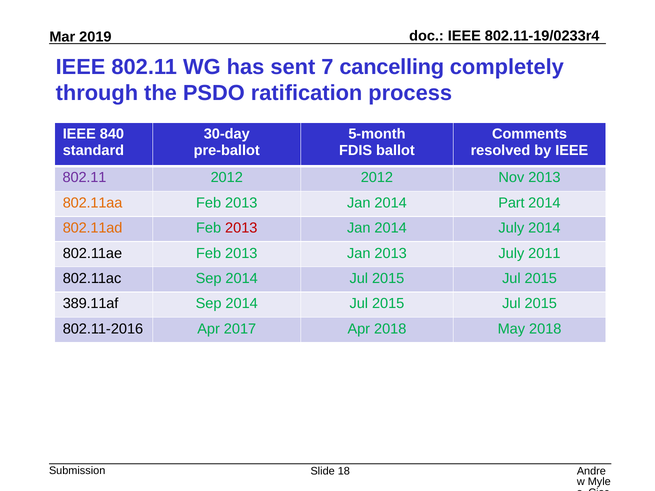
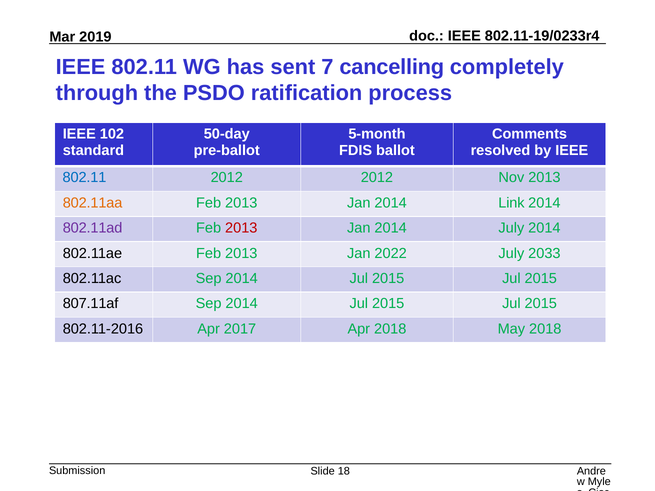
840: 840 -> 102 (112, 134)
30-day: 30-day -> 50-day (227, 134)
802.11 colour: purple -> blue (84, 178)
Part: Part -> Link (511, 203)
802.11ad colour: orange -> purple (93, 228)
Jan 2013: 2013 -> 2022 (391, 253)
2011: 2011 -> 2033 (544, 253)
389.11af: 389.11af -> 807.11af (91, 304)
